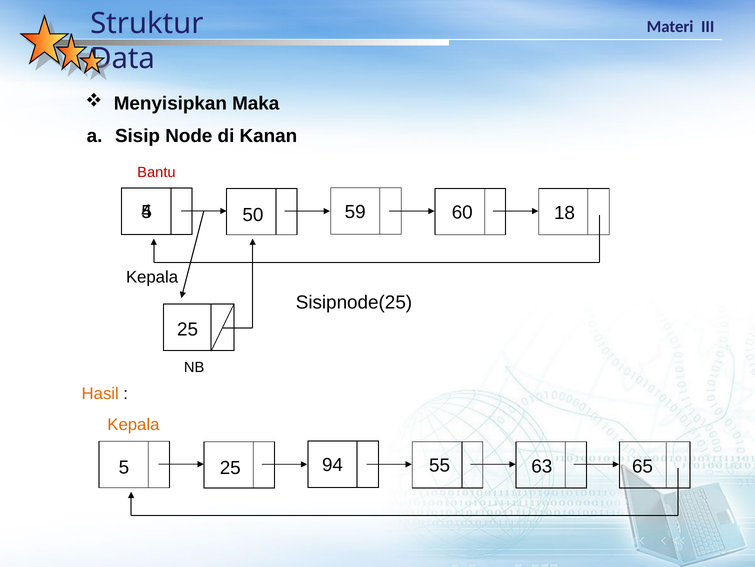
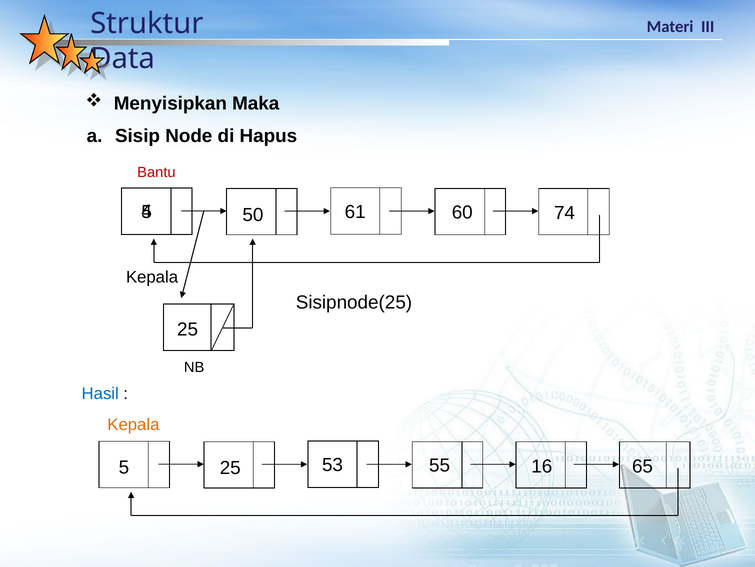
Kanan: Kanan -> Hapus (268, 136)
59: 59 -> 61 (355, 212)
18: 18 -> 74 (565, 213)
Hasil colour: orange -> blue (100, 393)
94: 94 -> 53 (332, 464)
63: 63 -> 16 (542, 466)
